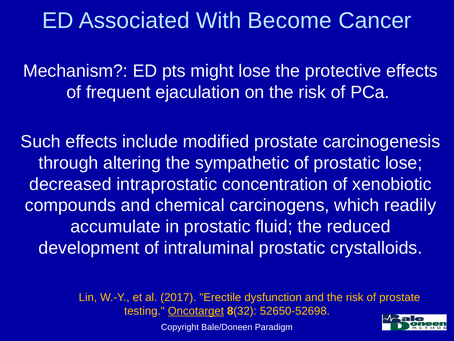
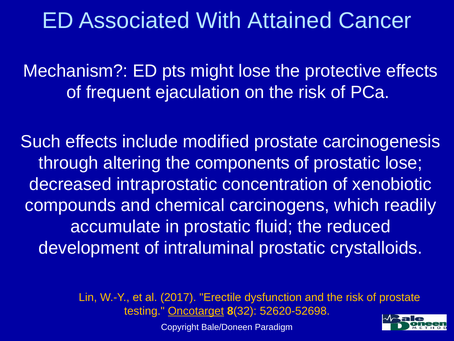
Become: Become -> Attained (290, 20)
sympathetic: sympathetic -> components (242, 163)
52650-52698: 52650-52698 -> 52620-52698 (295, 311)
